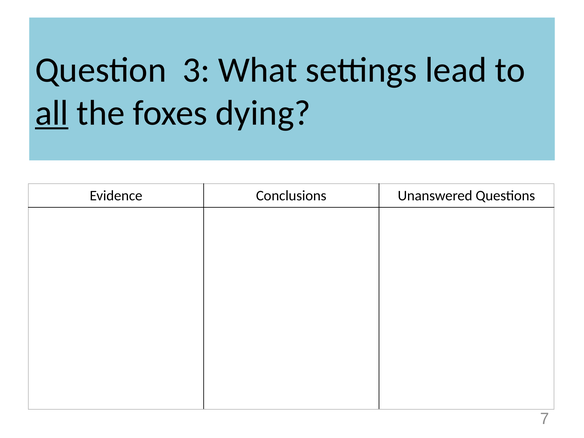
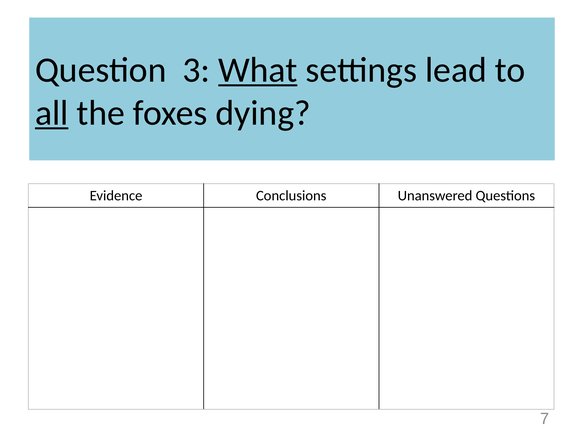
What underline: none -> present (258, 70)
